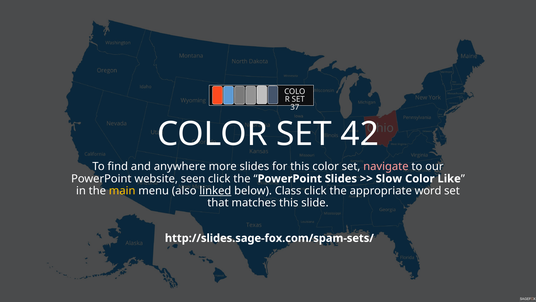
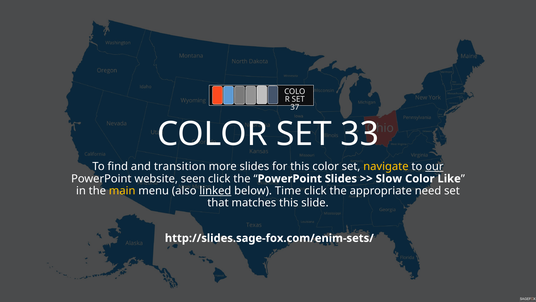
42: 42 -> 33 (360, 134)
anywhere: anywhere -> transition (180, 166)
navigate colour: pink -> yellow (386, 166)
our underline: none -> present (434, 166)
Class: Class -> Time (288, 190)
word: word -> need (428, 190)
http://slides.sage-fox.com/spam-sets/: http://slides.sage-fox.com/spam-sets/ -> http://slides.sage-fox.com/enim-sets/ (269, 238)
